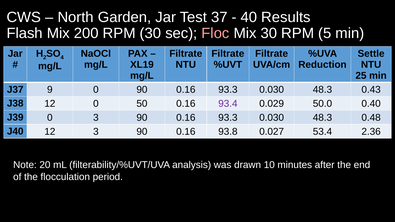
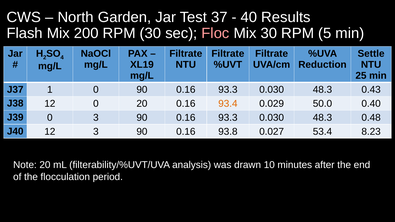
9: 9 -> 1 (50, 90)
0 50: 50 -> 20 (142, 104)
93.4 colour: purple -> orange (228, 104)
2.36: 2.36 -> 8.23 (371, 132)
